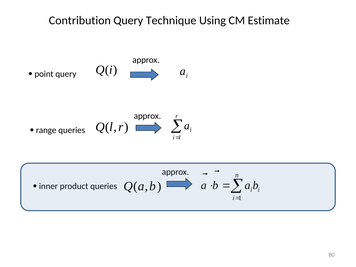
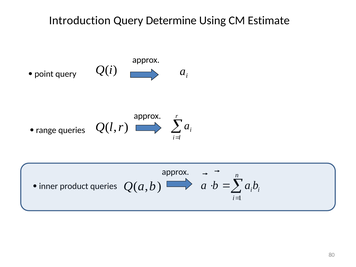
Contribution: Contribution -> Introduction (80, 21)
Technique: Technique -> Determine (171, 21)
